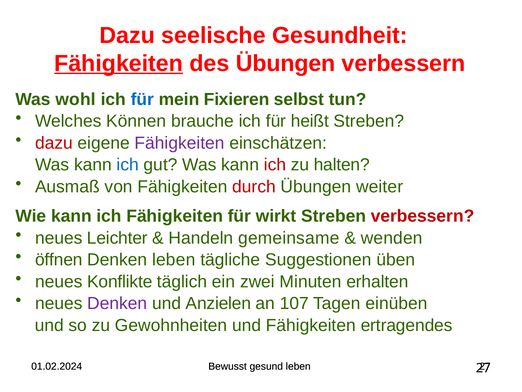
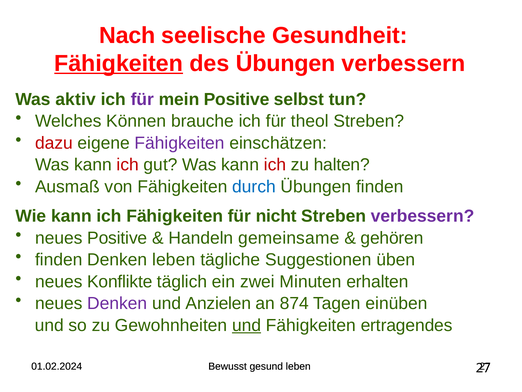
Dazu: Dazu -> Nach (127, 35)
wohl: wohl -> aktiv (76, 99)
für colour: blue -> purple (142, 99)
mein Fixieren: Fixieren -> Positive (237, 99)
heißt: heißt -> theol (310, 121)
ich colour: blue -> red (128, 165)
durch colour: red -> blue (254, 186)
Übungen weiter: weiter -> finden (380, 186)
wirkt: wirkt -> nicht (276, 216)
verbessern colour: red -> purple (423, 216)
neues Leichter: Leichter -> Positive (117, 238)
wenden: wenden -> gehören (392, 238)
öffnen: öffnen -> finden (59, 260)
107: 107 -> 874 (294, 303)
und underline: none -> present (247, 325)
